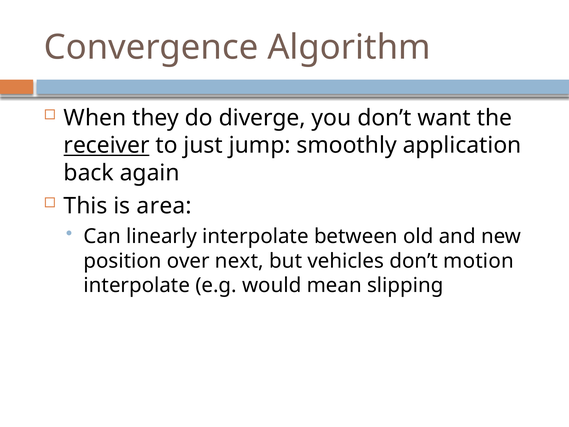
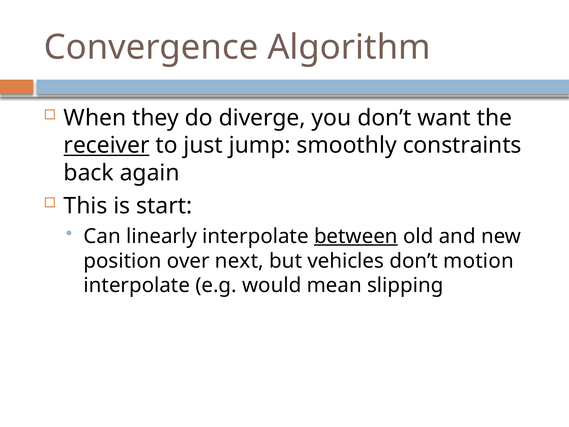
application: application -> constraints (462, 145)
area: area -> start (164, 206)
between underline: none -> present (356, 236)
